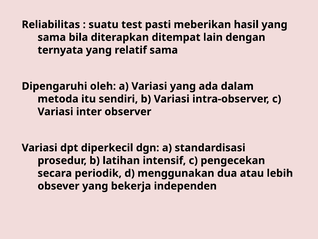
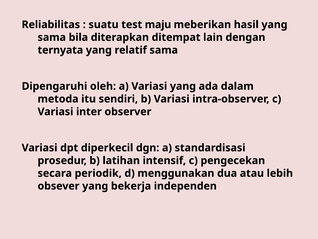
pasti: pasti -> maju (158, 25)
